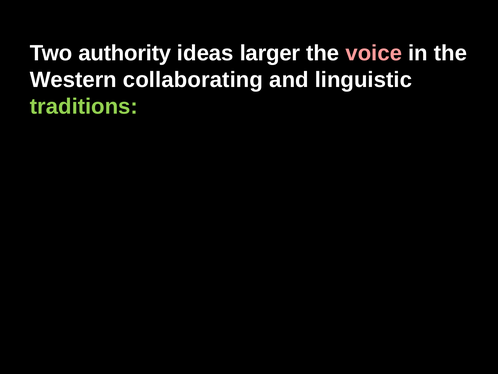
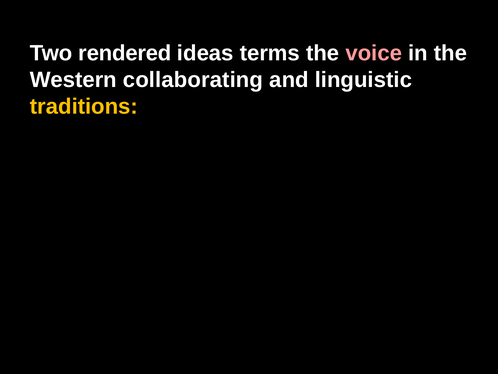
authority: authority -> rendered (125, 53)
larger: larger -> terms (270, 53)
traditions colour: light green -> yellow (84, 106)
